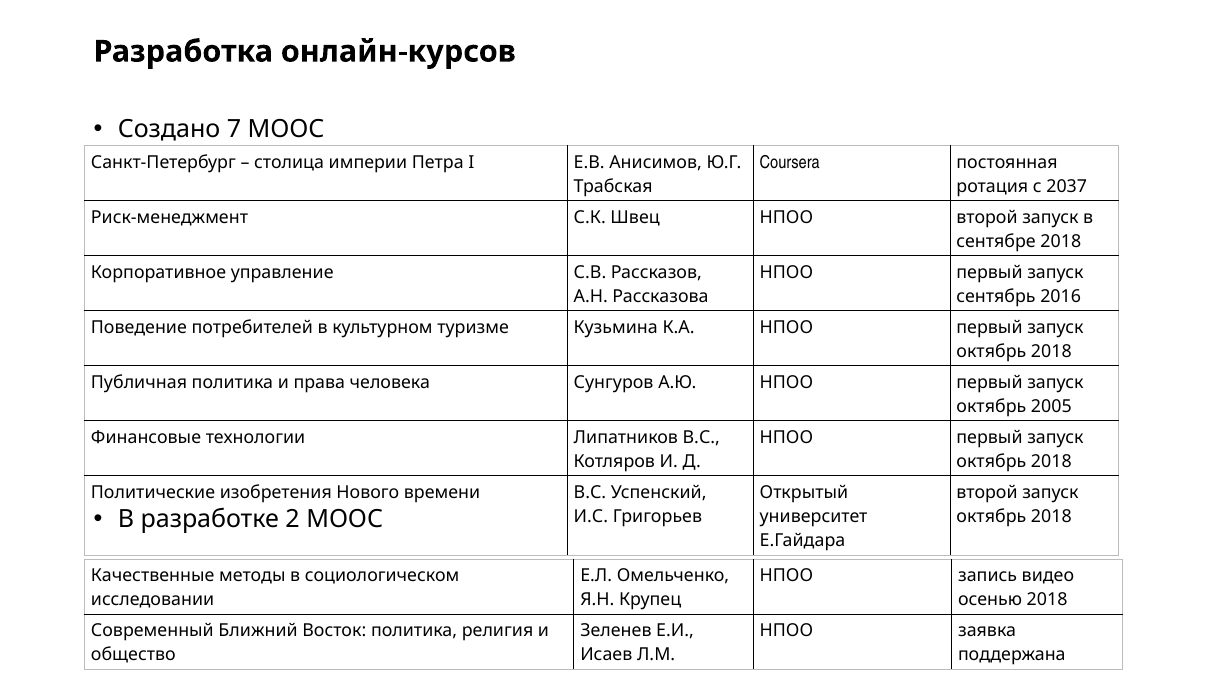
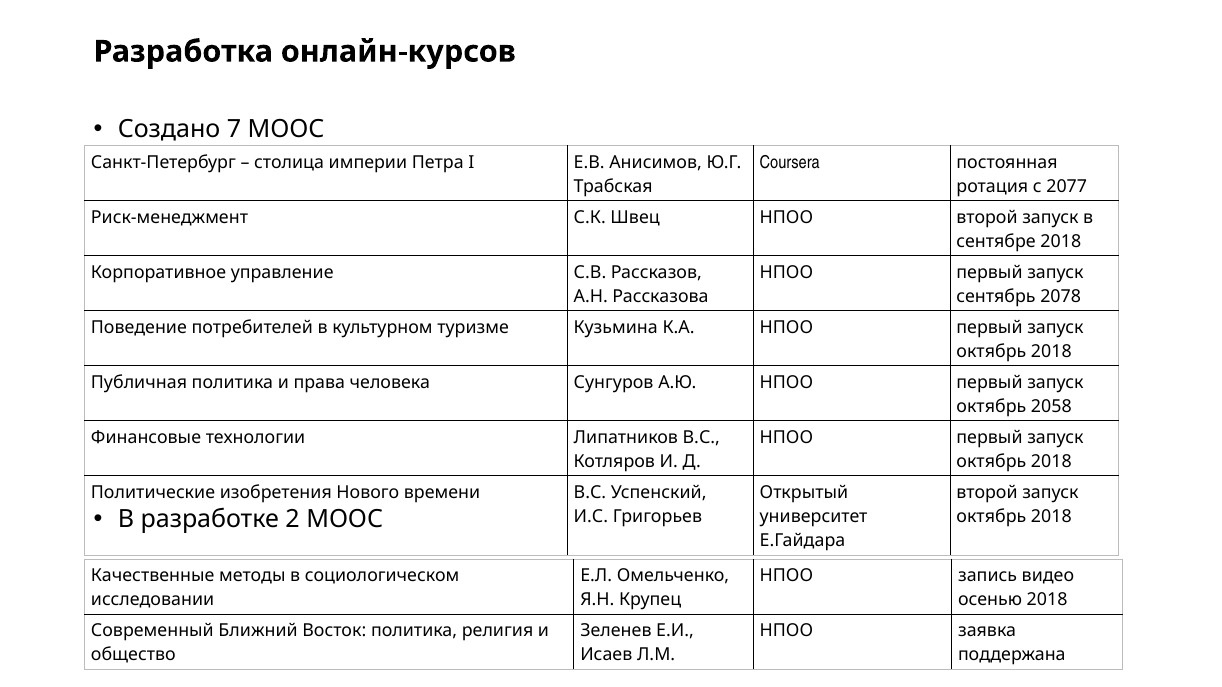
2037: 2037 -> 2077 (1067, 187)
2016: 2016 -> 2078 (1061, 297)
2005: 2005 -> 2058 (1051, 407)
